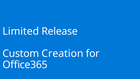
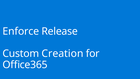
Limited: Limited -> Enforce (21, 31)
